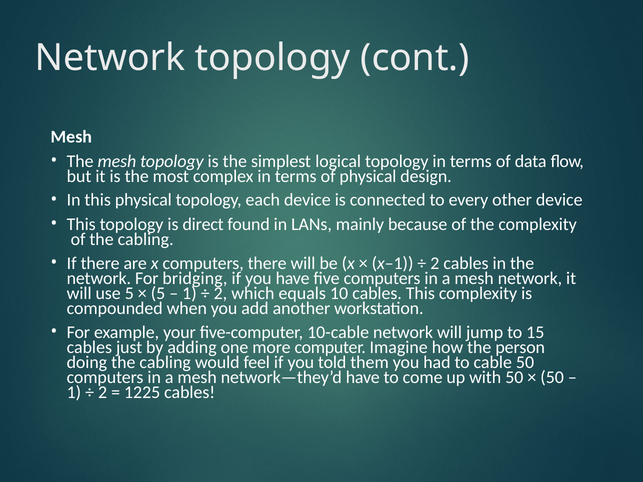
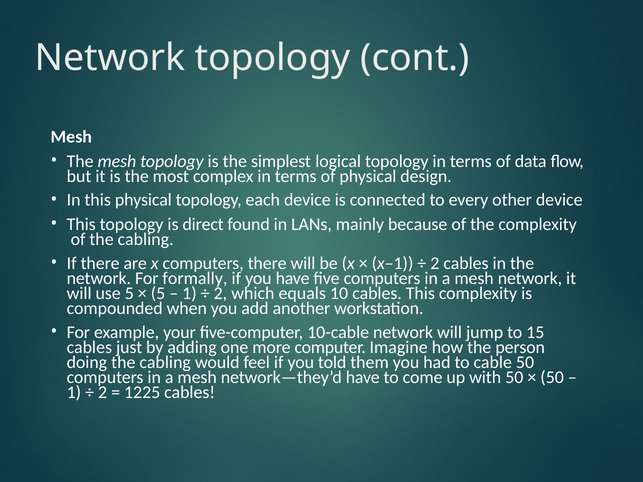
bridging: bridging -> formally (195, 278)
